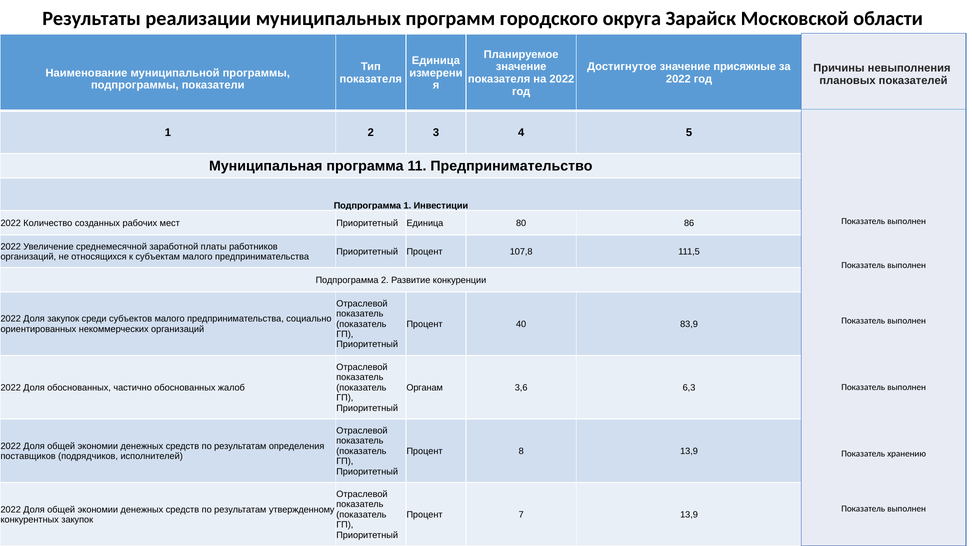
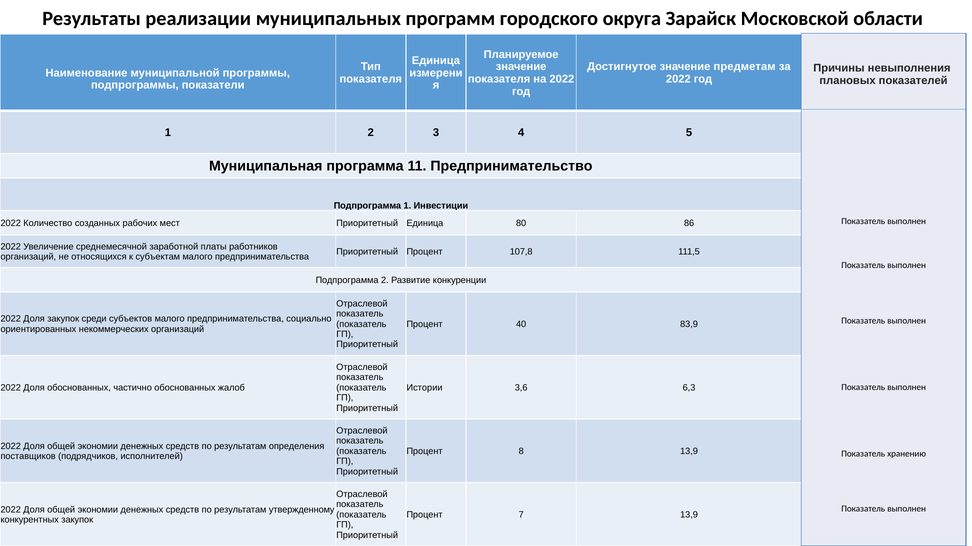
присяжные: присяжные -> предметам (745, 67)
Органам: Органам -> Истории (425, 388)
